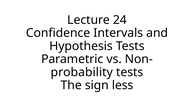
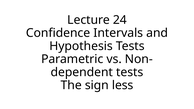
probability: probability -> dependent (82, 72)
